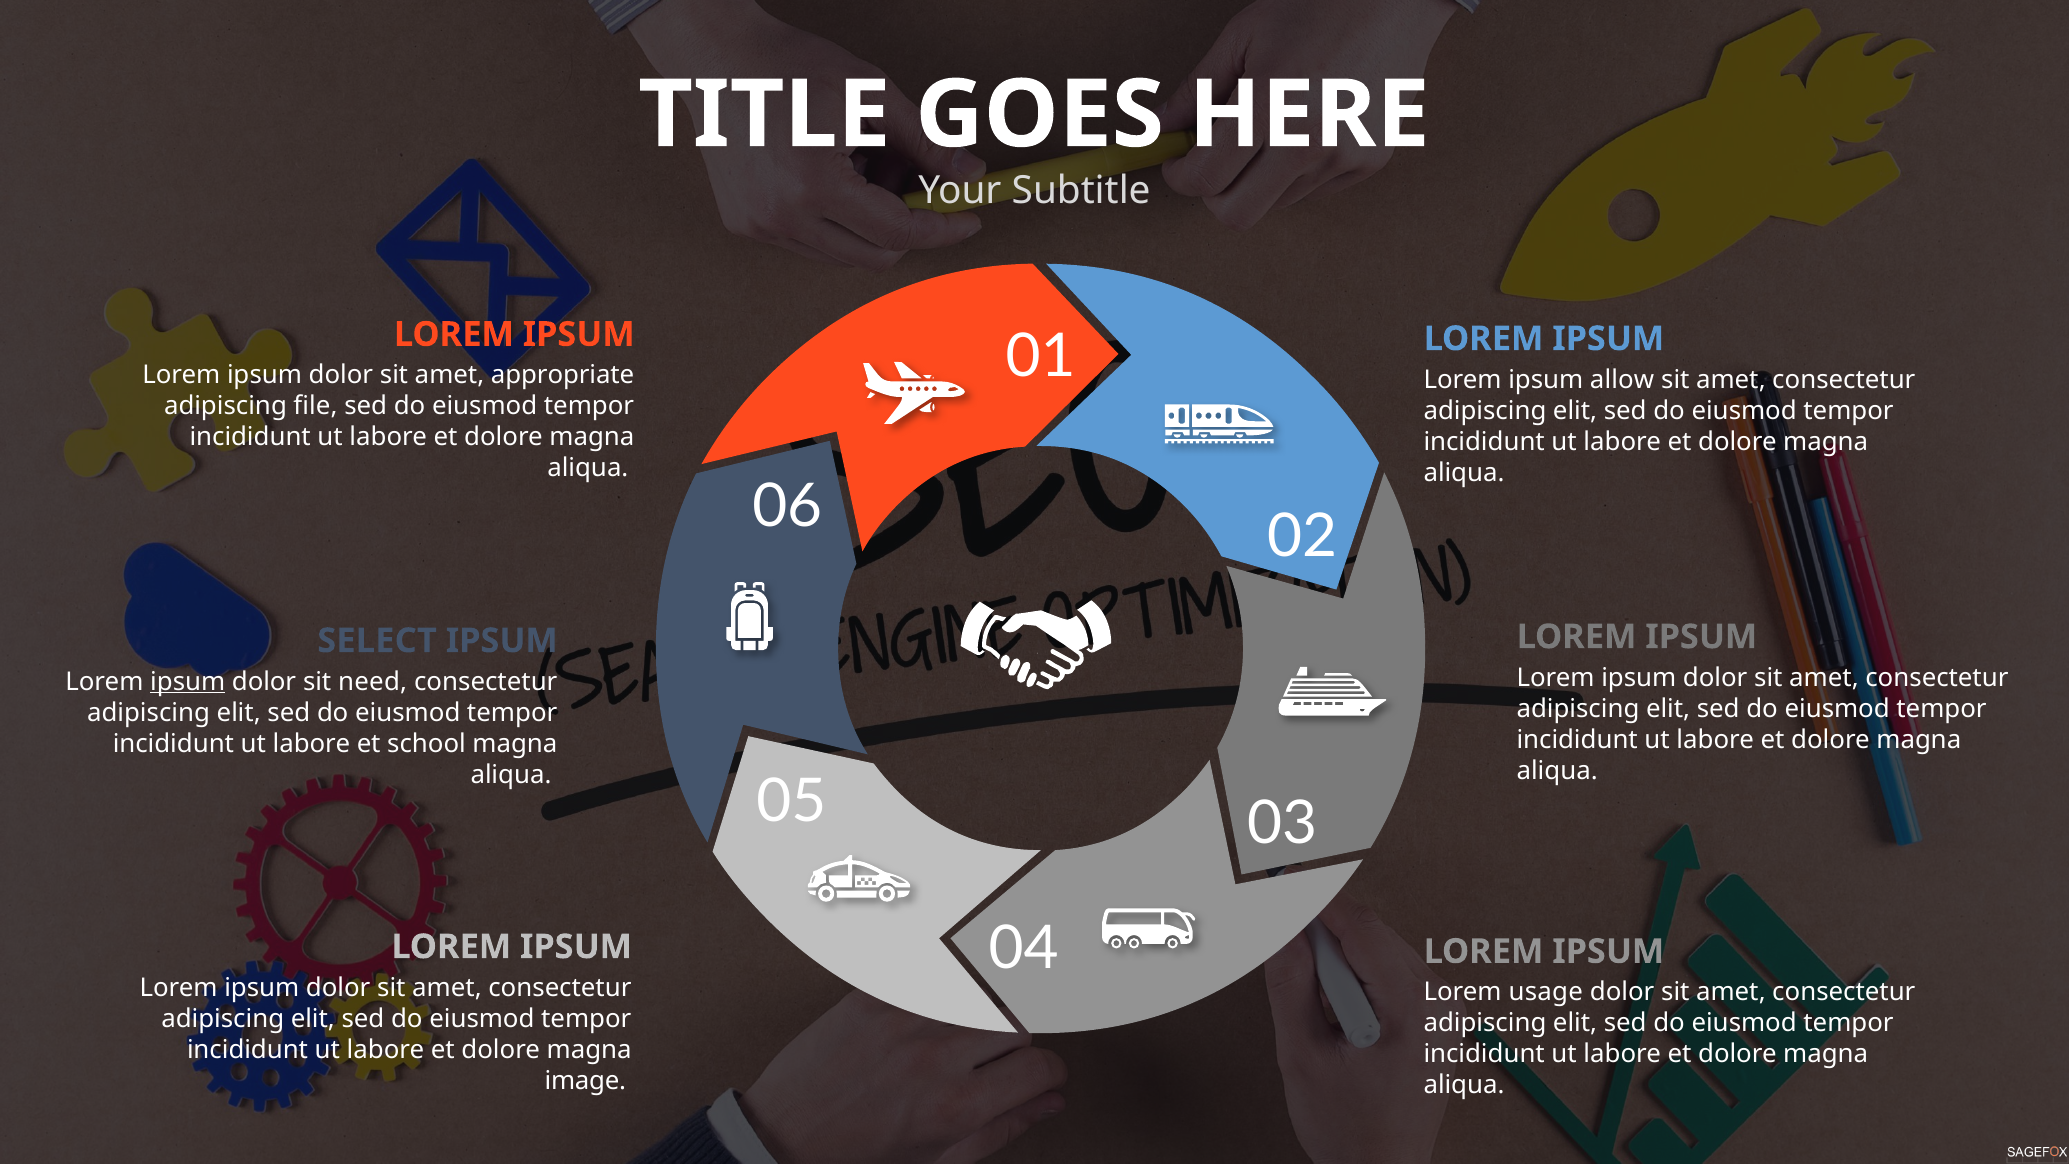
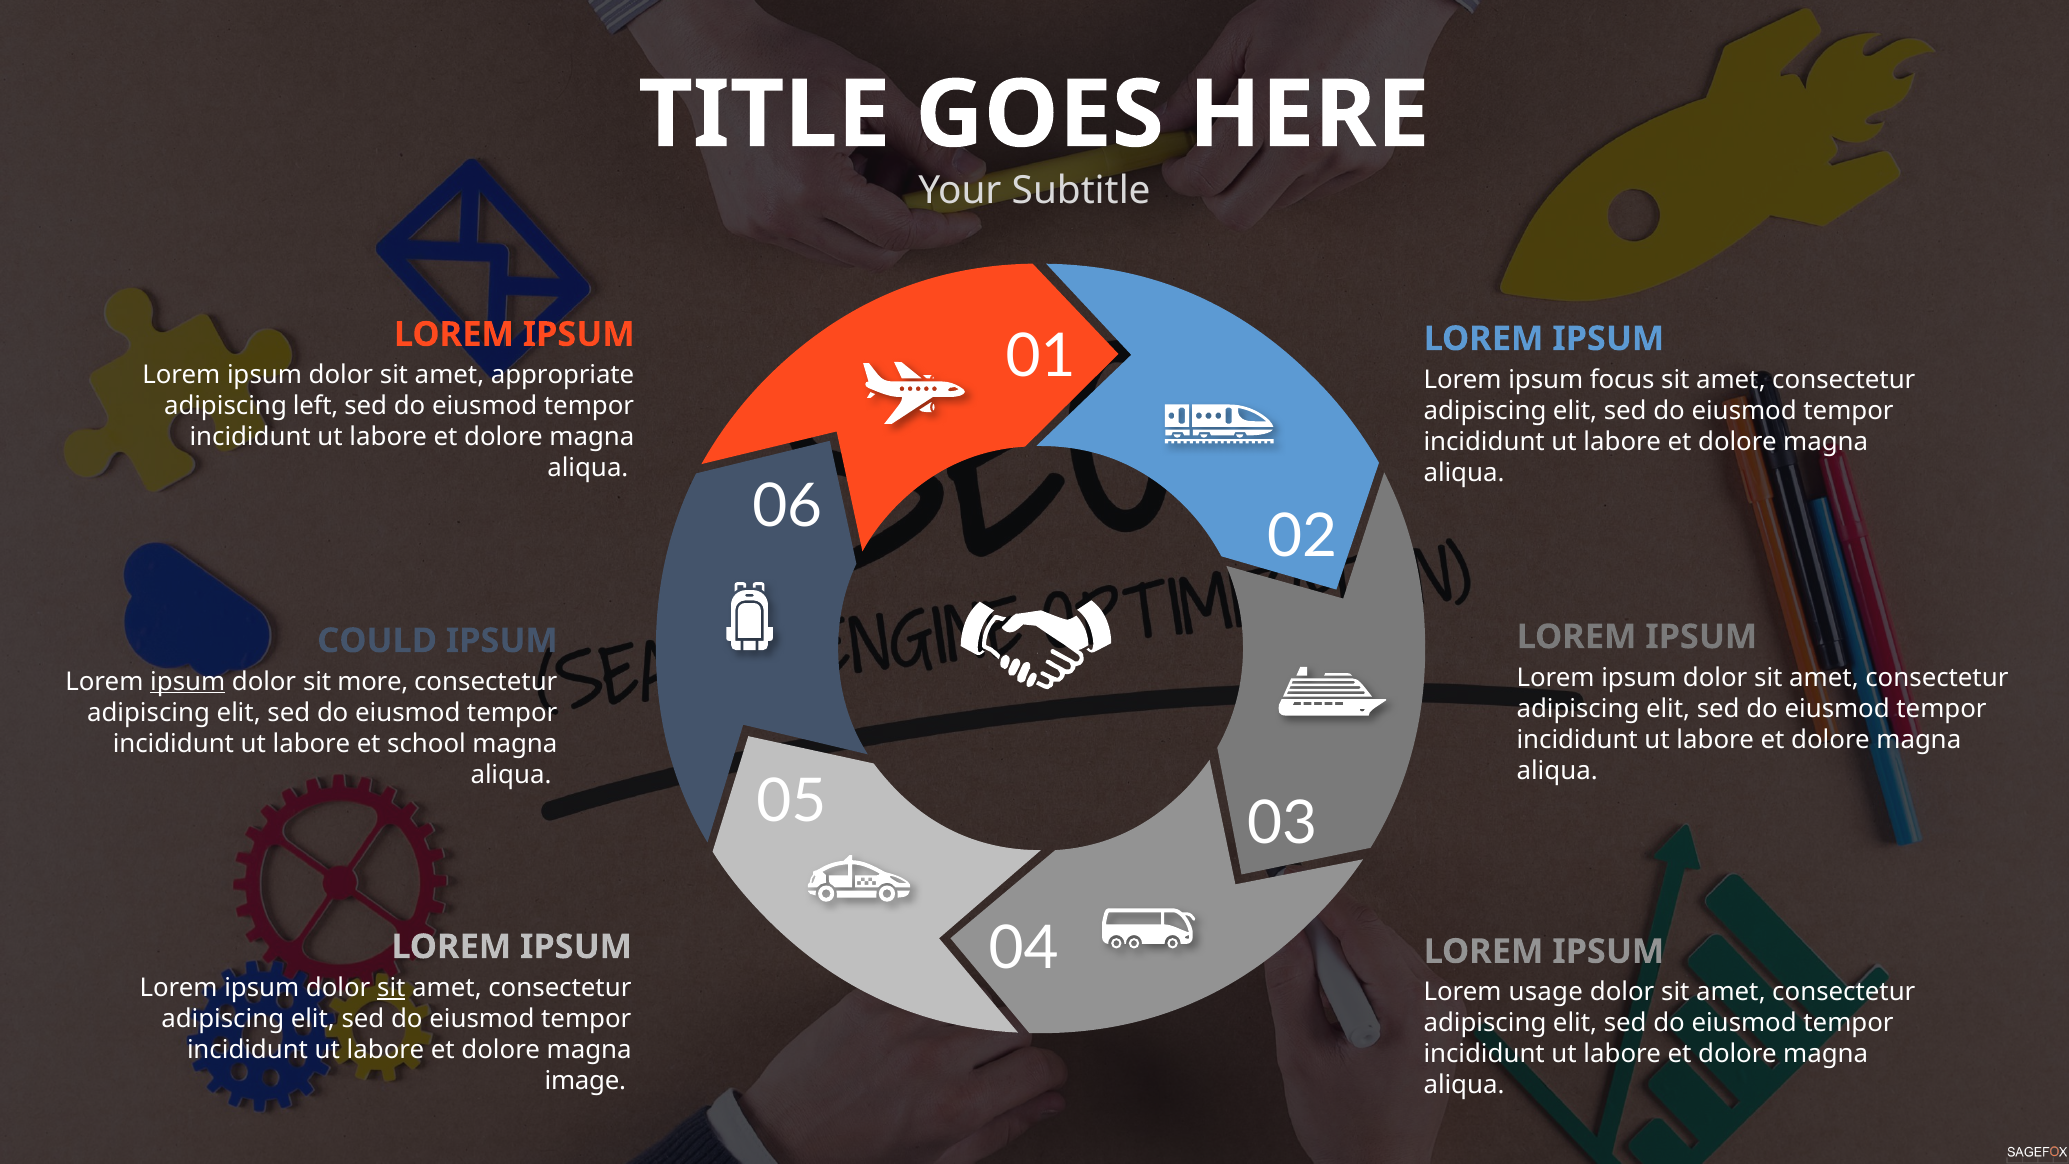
allow: allow -> focus (1622, 379)
file: file -> left (316, 406)
SELECT: SELECT -> COULD (377, 641)
need: need -> more (373, 681)
sit underline: none -> present (391, 987)
